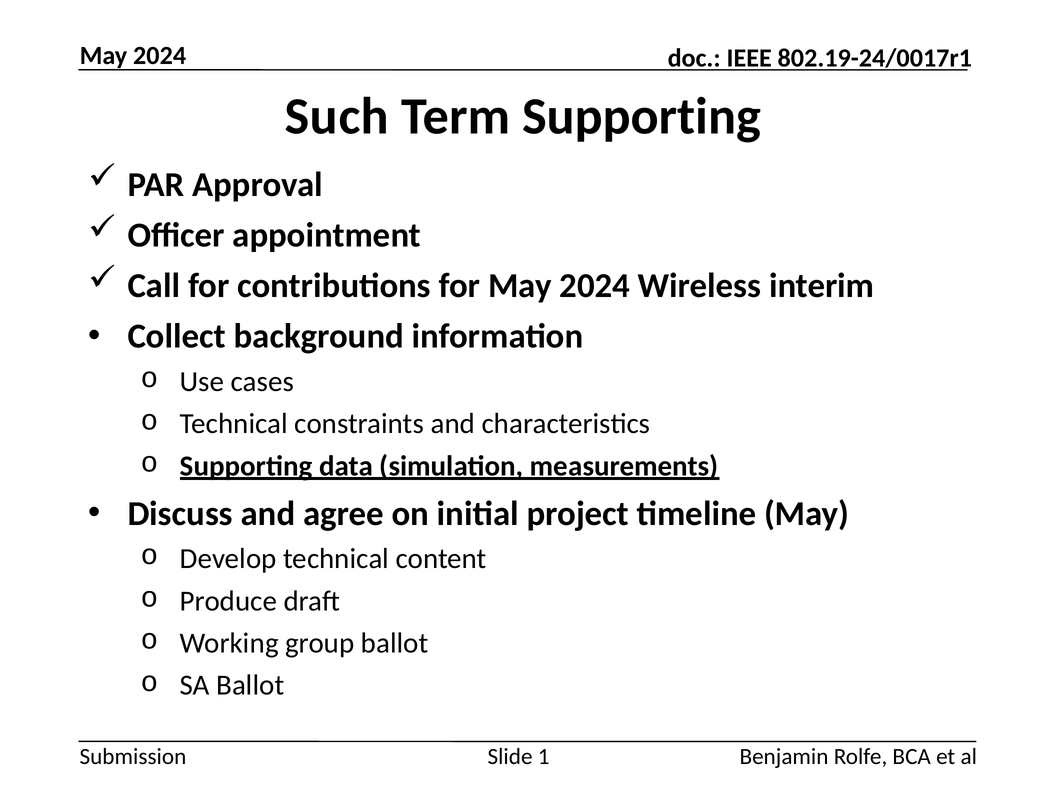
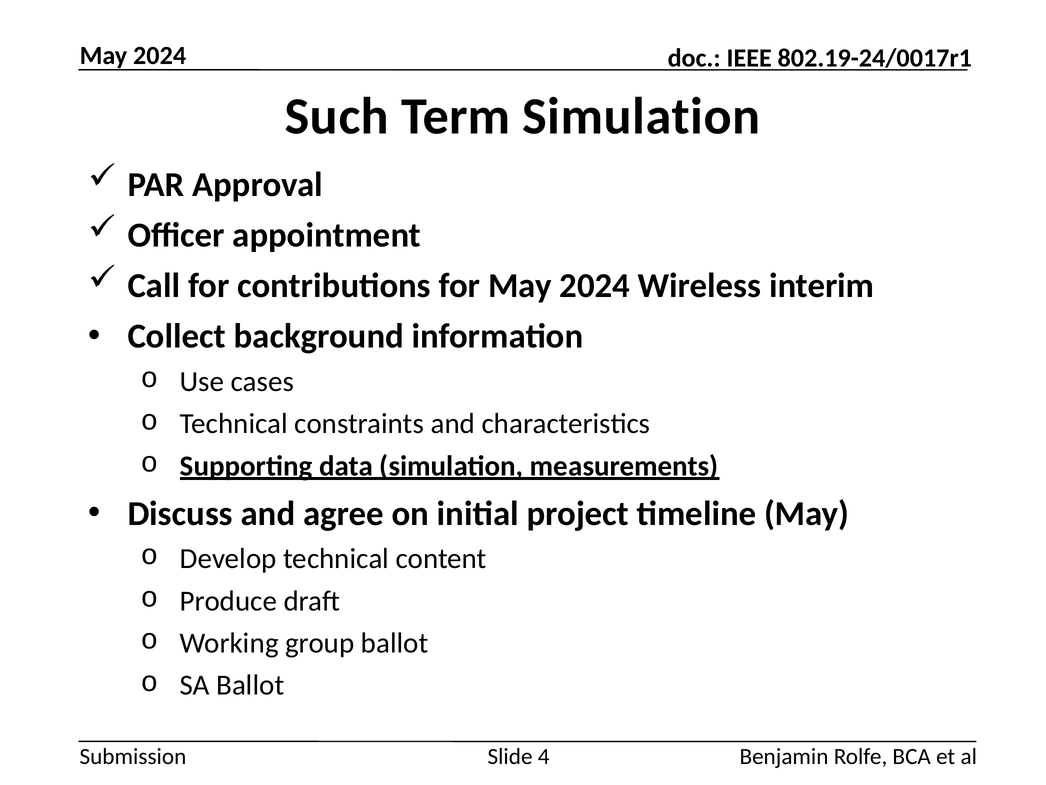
Term Supporting: Supporting -> Simulation (641, 116)
1: 1 -> 4 (544, 756)
